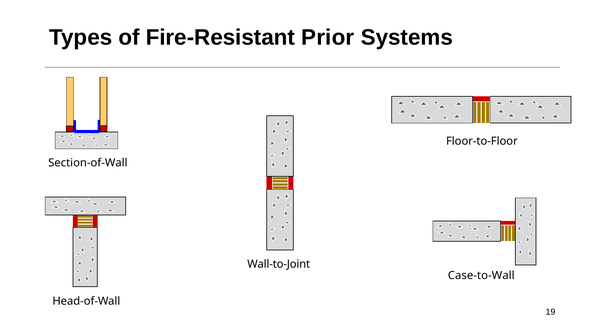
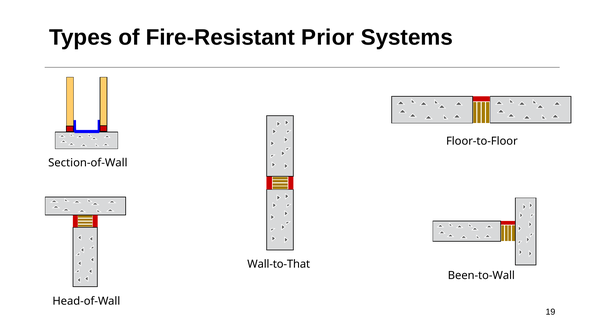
Wall-to-Joint: Wall-to-Joint -> Wall-to-That (279, 264)
Case-to-Wall: Case-to-Wall -> Been-to-Wall (481, 275)
